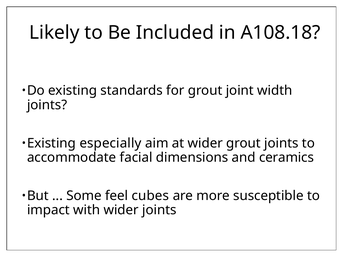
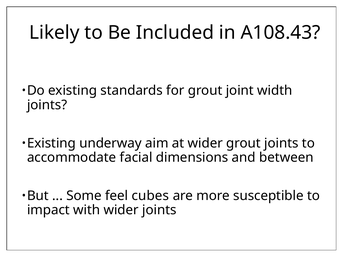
A108.18: A108.18 -> A108.43 (281, 33)
especially: especially -> underway (111, 143)
ceramics: ceramics -> between (286, 158)
